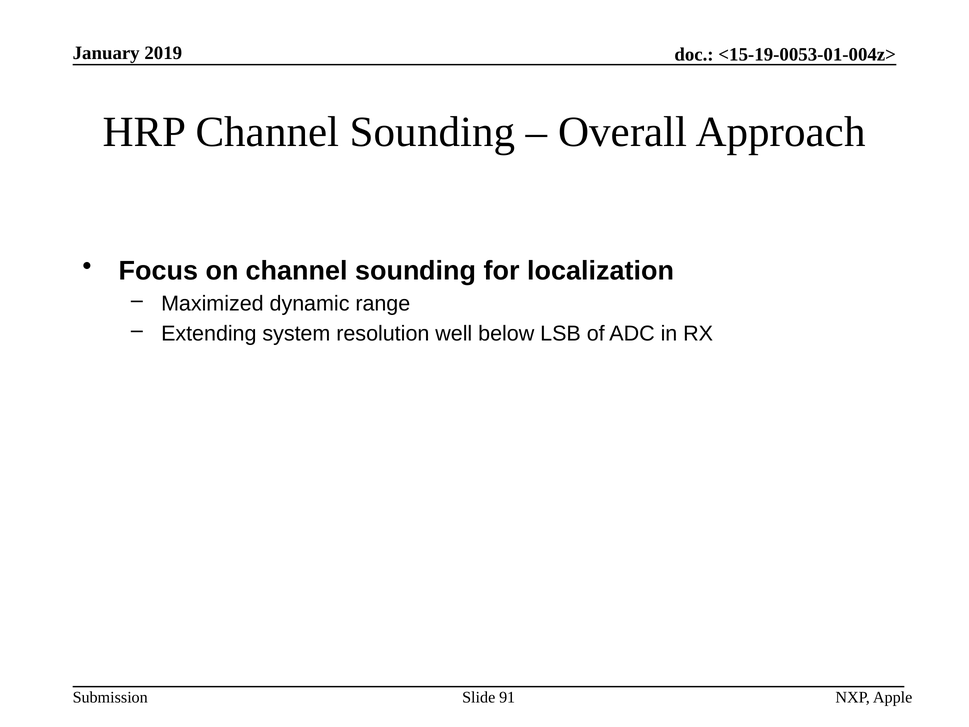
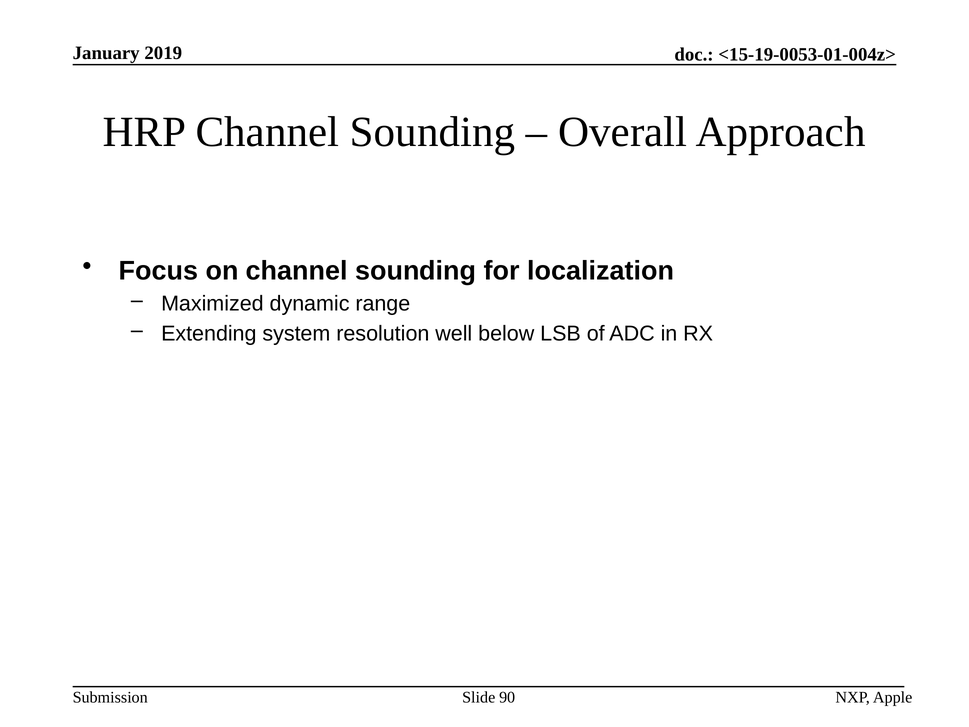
91: 91 -> 90 (507, 697)
